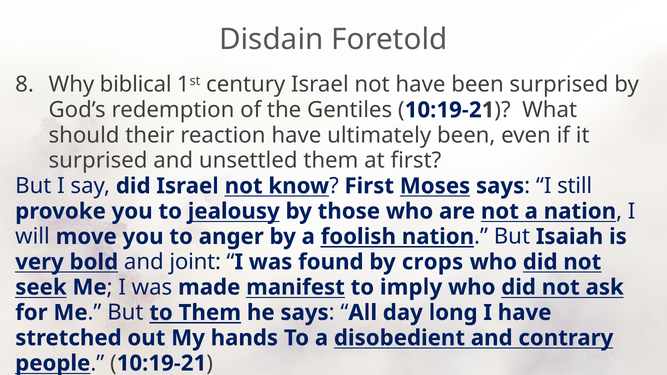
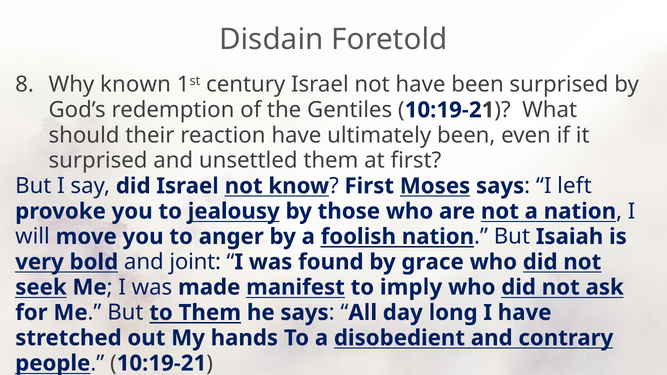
biblical: biblical -> known (135, 85)
still: still -> left (574, 186)
crops: crops -> grace (433, 262)
